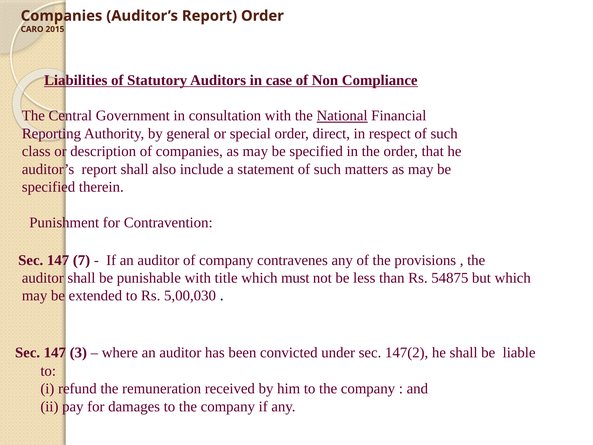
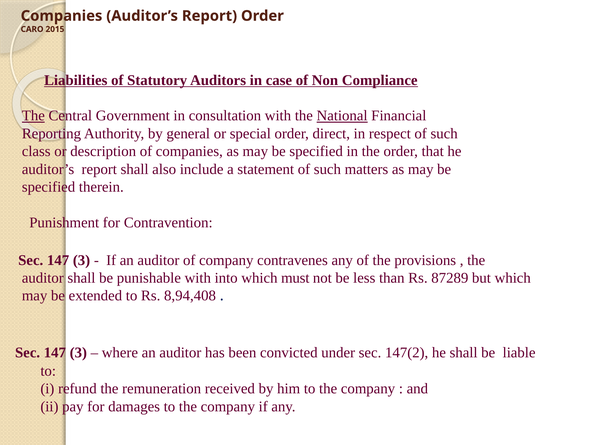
The underline: none -> present (33, 116)
7: 7 -> 3 (82, 260)
title: title -> into (226, 278)
54875: 54875 -> 87289 (450, 278)
5,00,030: 5,00,030 -> 8,94,408 (190, 296)
